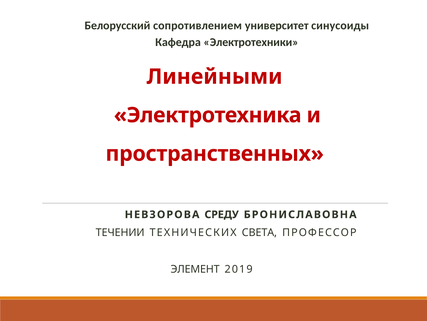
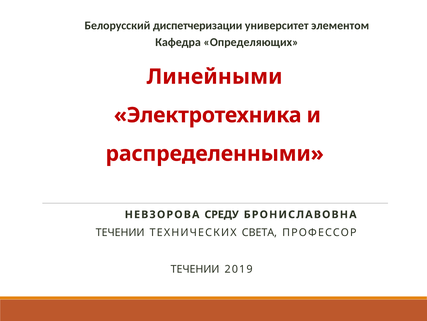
сопротивлением: сопротивлением -> диспетчеризации (198, 26)
синусоиды: синусоиды -> элементом (340, 26)
Электротехники: Электротехники -> Определяющих (251, 42)
пространственных: пространственных -> распределенными (215, 153)
ЭЛЕМЕНТ: ЭЛЕМЕНТ -> ТЕЧЕНИИ (195, 269)
